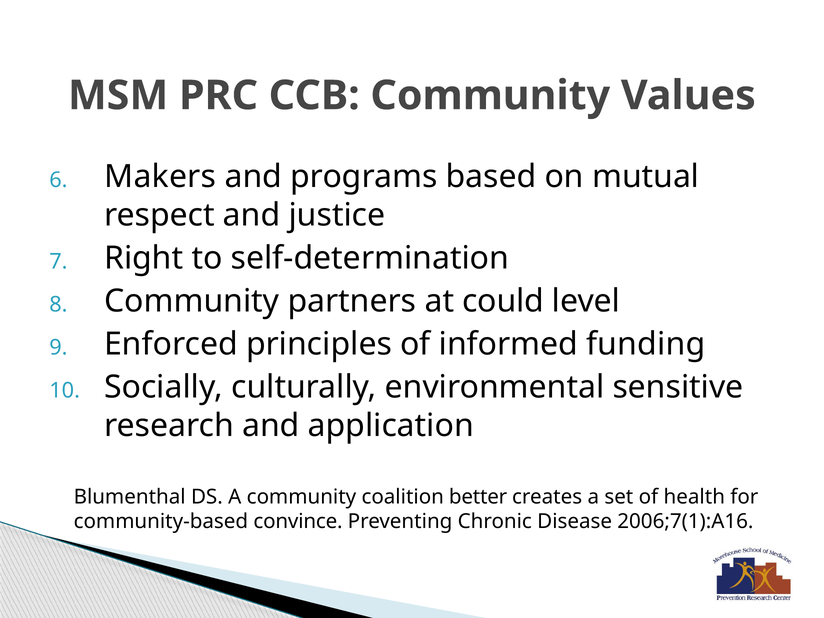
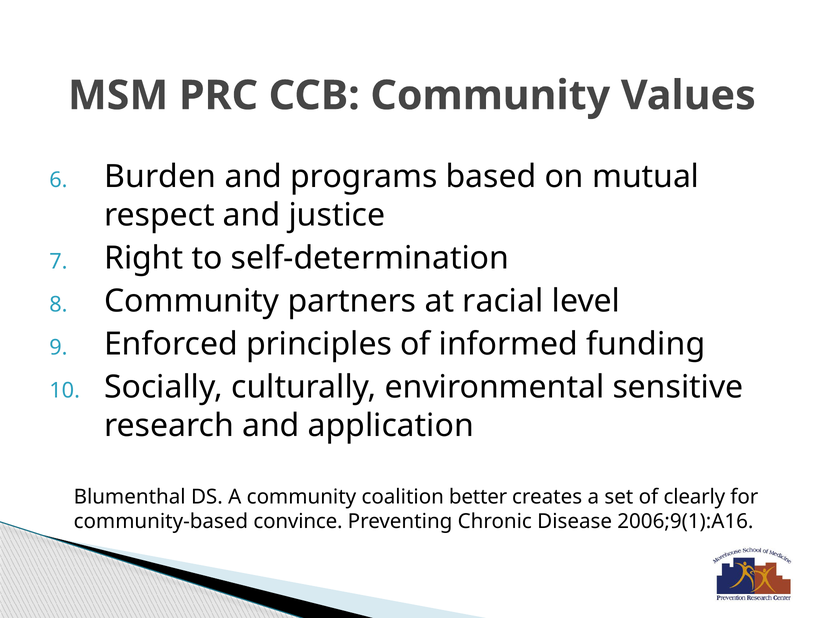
Makers: Makers -> Burden (160, 177)
could: could -> racial (503, 301)
health: health -> clearly (694, 497)
2006;7(1):A16: 2006;7(1):A16 -> 2006;9(1):A16 (685, 522)
